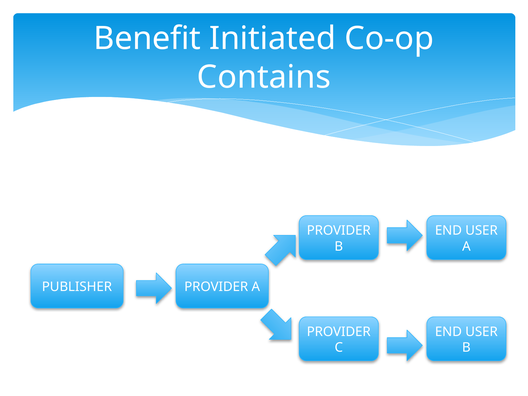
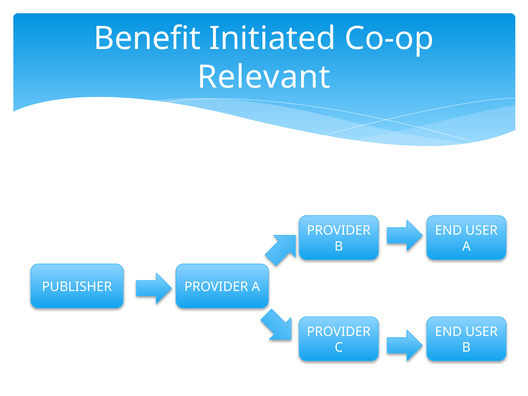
Contains: Contains -> Relevant (264, 77)
